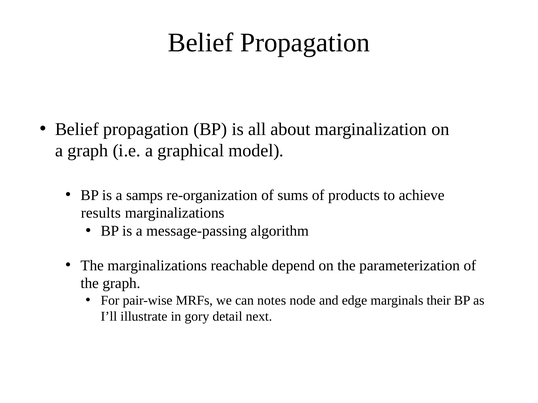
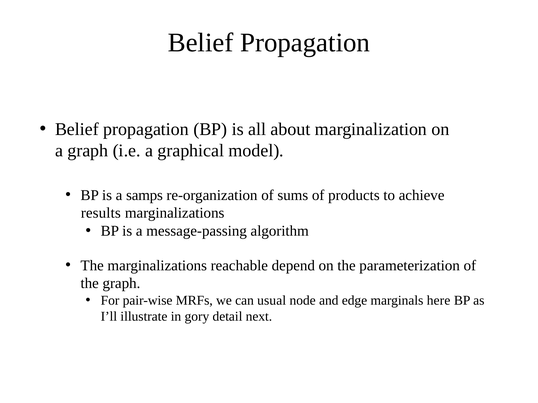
notes: notes -> usual (272, 301)
their: their -> here (439, 301)
